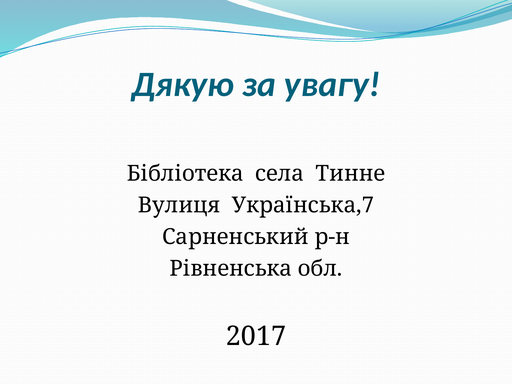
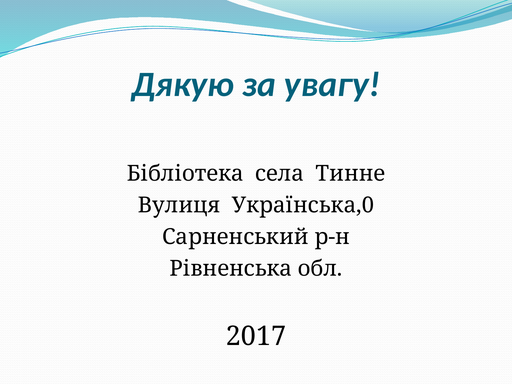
Українська,7: Українська,7 -> Українська,0 (303, 205)
